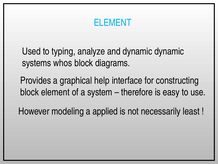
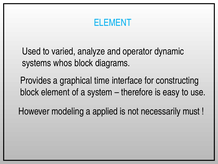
typing: typing -> varied (64, 51)
and dynamic: dynamic -> operator (137, 51)
help: help -> time (102, 80)
least: least -> must (191, 111)
